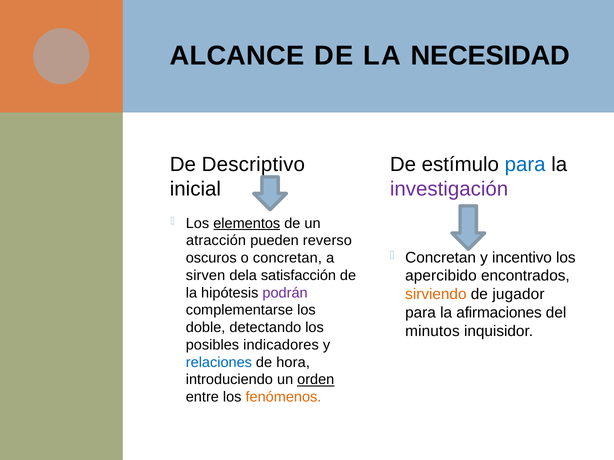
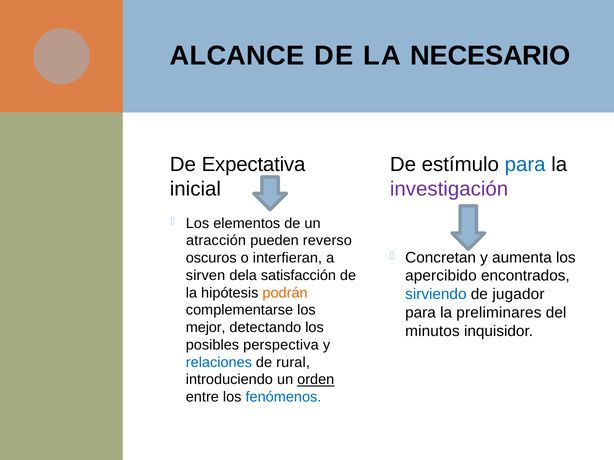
NECESIDAD: NECESIDAD -> NECESARIO (490, 56)
Descriptivo: Descriptivo -> Expectativa (254, 165)
elementos underline: present -> none (247, 223)
incentivo: incentivo -> aumenta (522, 258)
o concretan: concretan -> interfieran (287, 258)
podrán colour: purple -> orange (285, 293)
sirviendo colour: orange -> blue (436, 295)
afirmaciones: afirmaciones -> preliminares (499, 313)
doble: doble -> mejor (206, 328)
indicadores: indicadores -> perspectiva (281, 345)
hora: hora -> rural (293, 363)
fenómenos colour: orange -> blue (283, 398)
